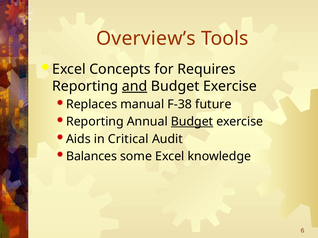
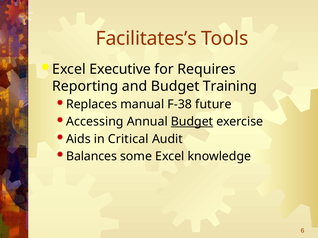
Overview’s: Overview’s -> Facilitates’s (146, 38)
Concepts: Concepts -> Executive (120, 69)
and underline: present -> none (135, 86)
Exercise: Exercise -> Training (230, 86)
Reporting: Reporting -> Accessing (95, 122)
